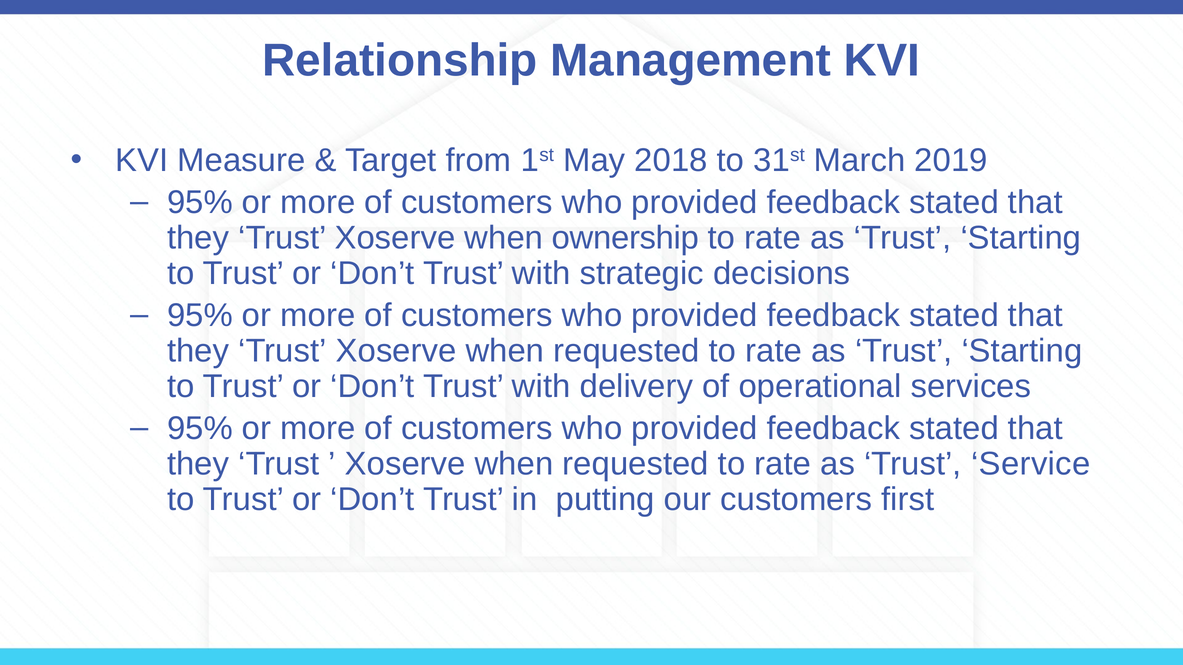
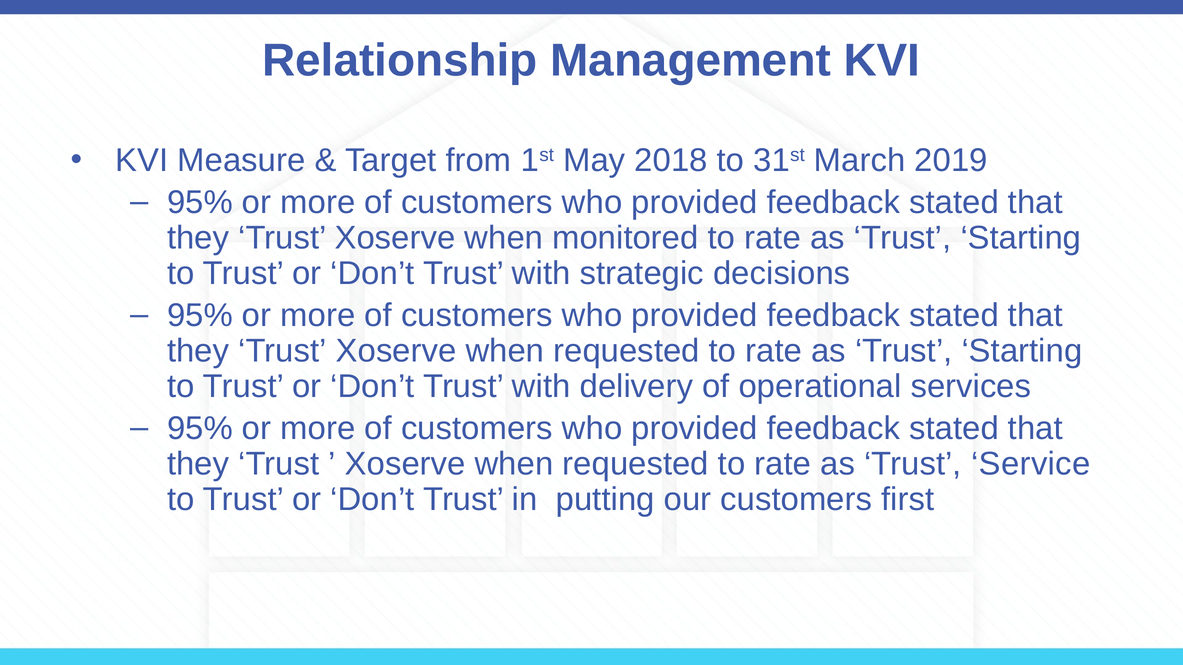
ownership: ownership -> monitored (625, 238)
